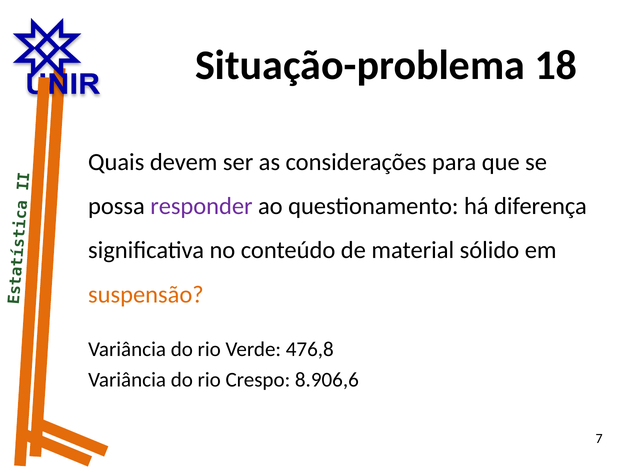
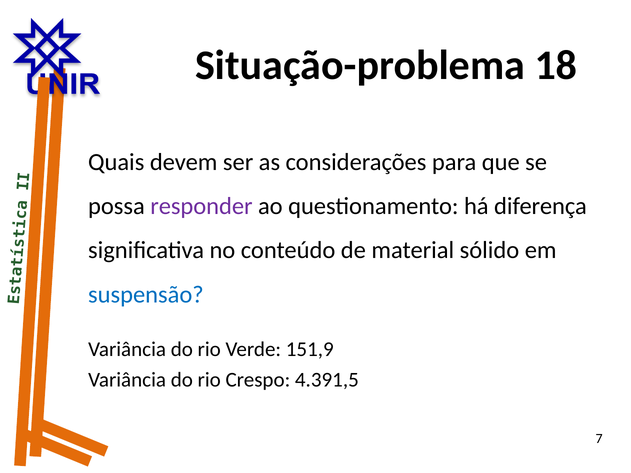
suspensão colour: orange -> blue (146, 295)
476,8: 476,8 -> 151,9 (310, 350)
8.906,6: 8.906,6 -> 4.391,5 (327, 380)
